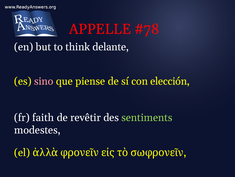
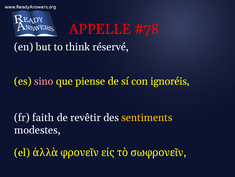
delante: delante -> réservé (111, 47)
elección: elección -> ignoréis (170, 81)
sentiments colour: light green -> yellow (147, 117)
